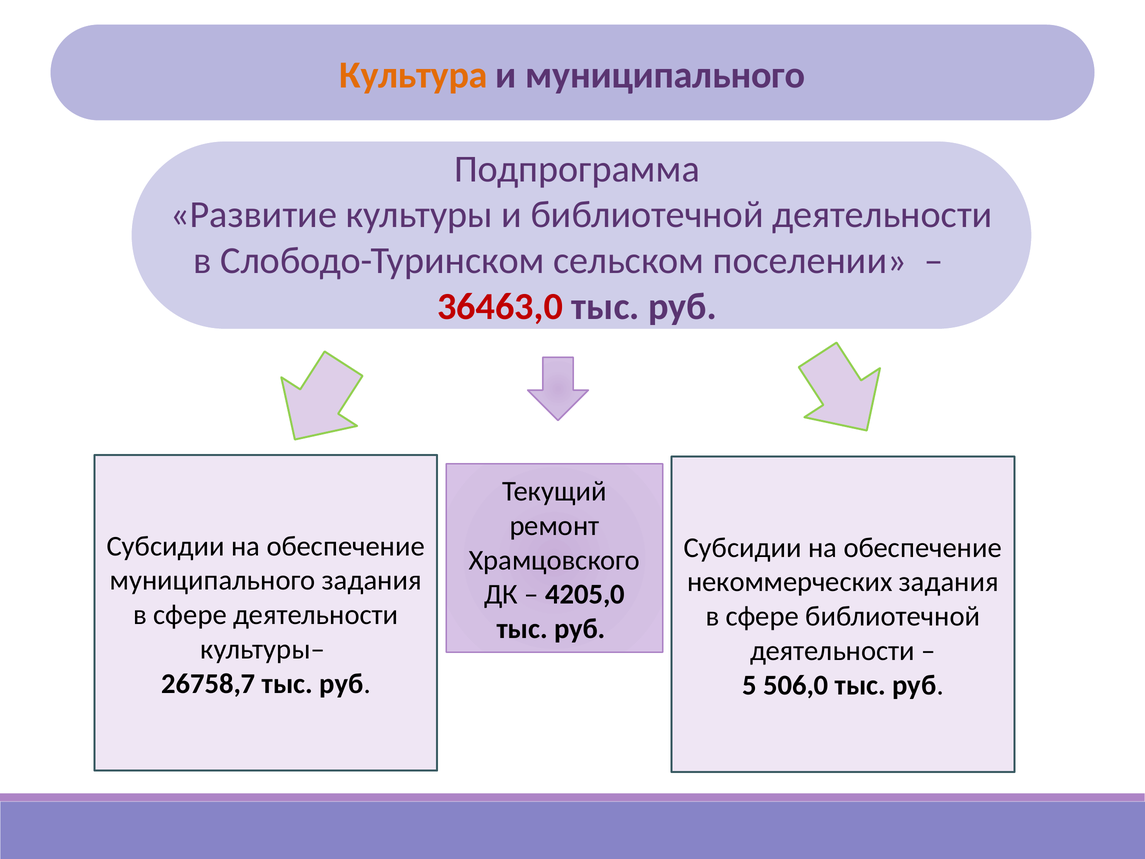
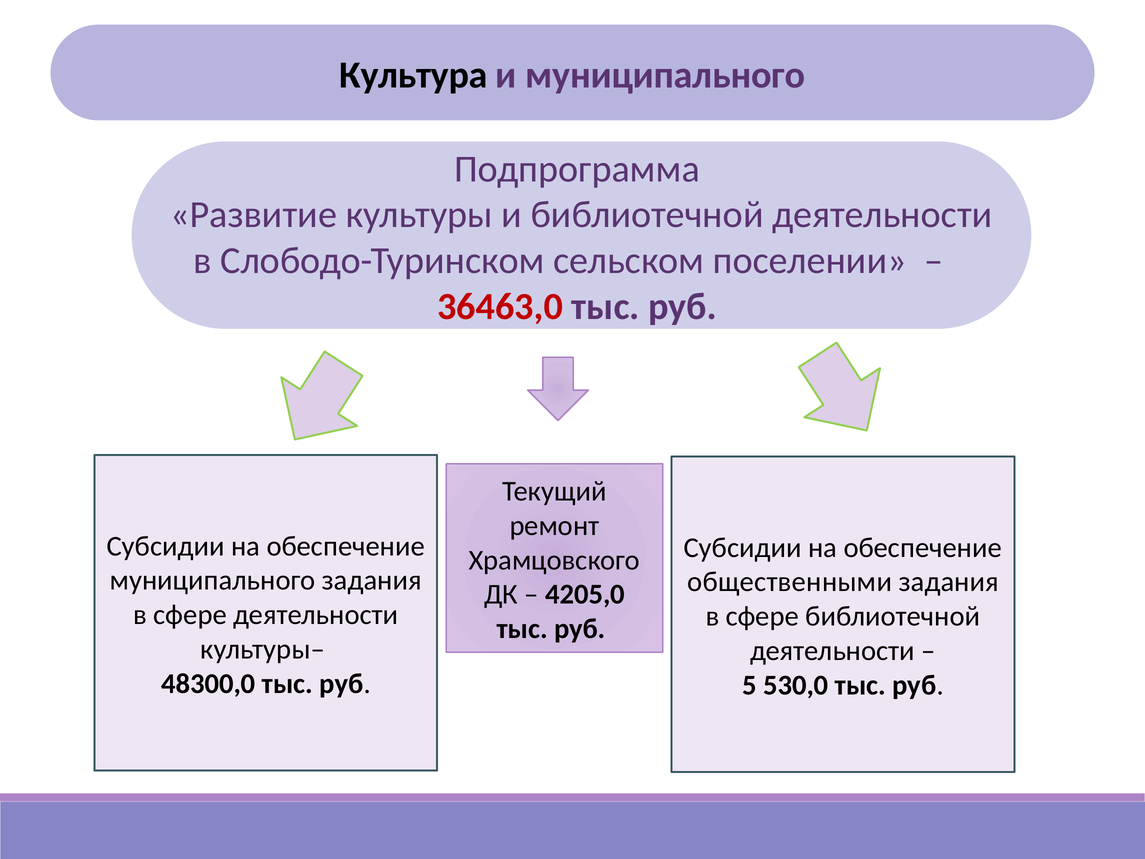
Культура colour: orange -> black (413, 75)
некоммерческих: некоммерческих -> общественными (790, 582)
26758,7: 26758,7 -> 48300,0 (208, 683)
506,0: 506,0 -> 530,0 (796, 685)
